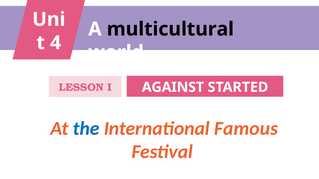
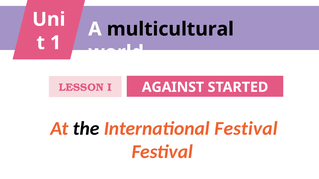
4: 4 -> 1 (56, 43)
the colour: blue -> black (86, 129)
International Famous: Famous -> Festival (246, 129)
